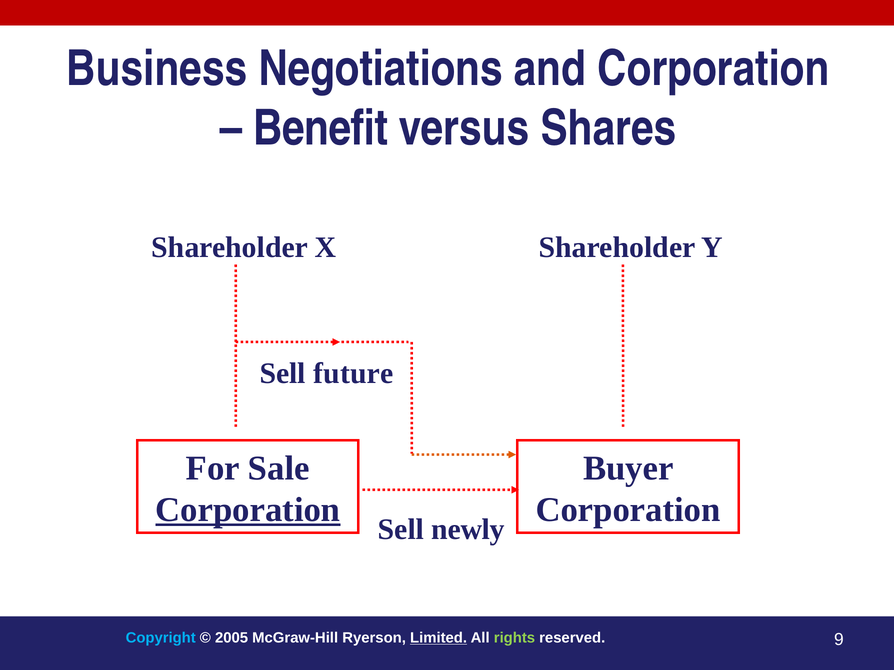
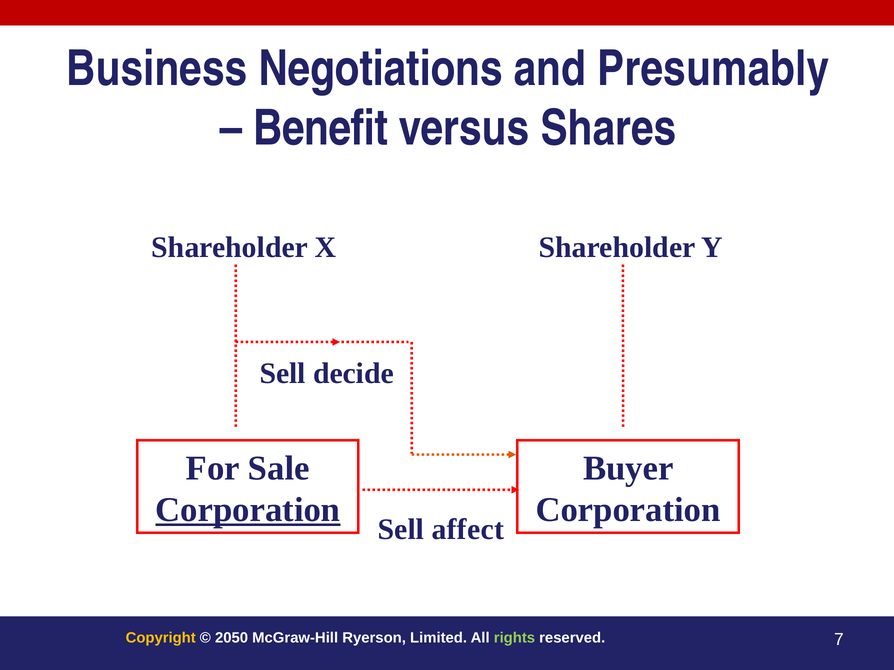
and Corporation: Corporation -> Presumably (713, 69)
future: future -> decide (354, 374)
newly: newly -> affect (468, 530)
Copyright colour: light blue -> yellow (161, 638)
2005: 2005 -> 2050 (232, 638)
Limited underline: present -> none (439, 638)
9: 9 -> 7 (839, 640)
